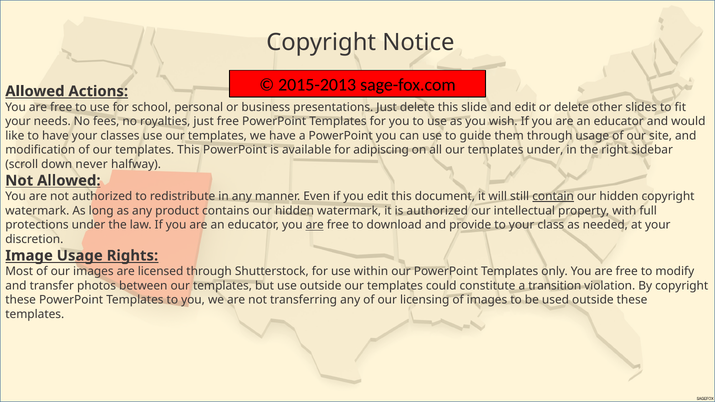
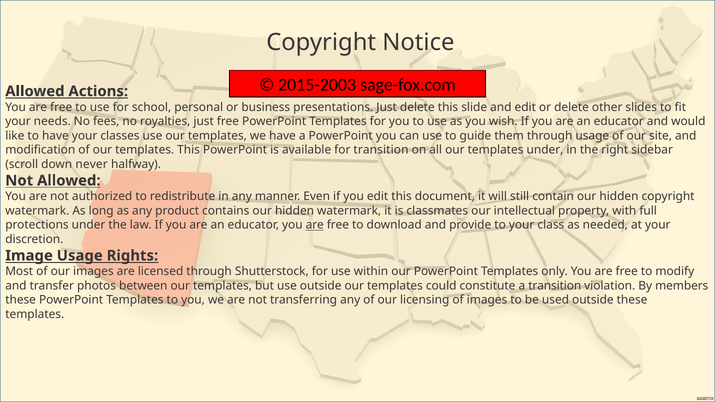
2015-2013: 2015-2013 -> 2015-2003 (317, 85)
for adipiscing: adipiscing -> transition (381, 150)
contain underline: present -> none (553, 197)
is authorized: authorized -> classmates (437, 211)
By copyright: copyright -> members (682, 286)
